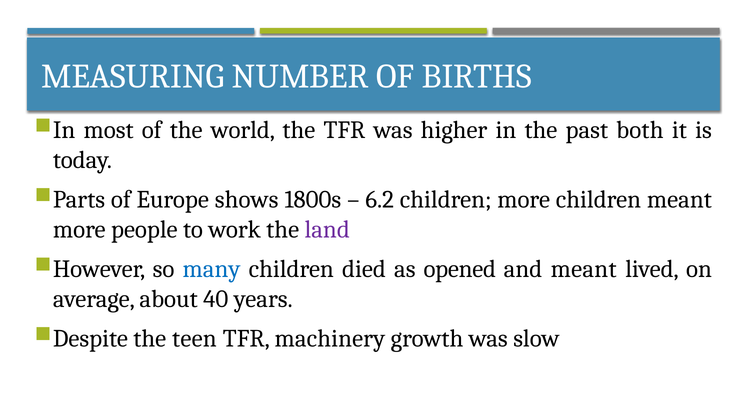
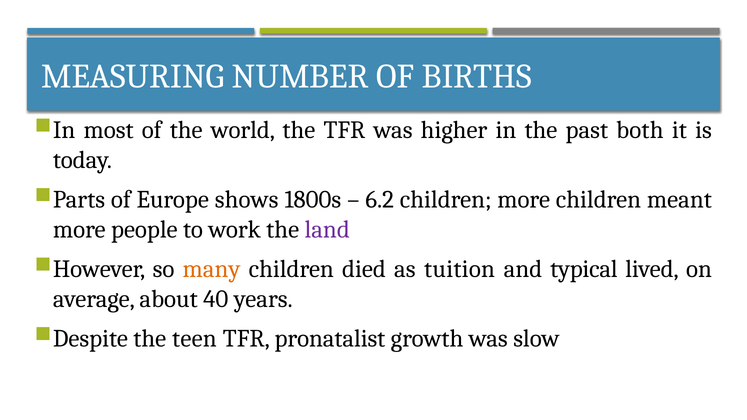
many colour: blue -> orange (212, 269)
opened: opened -> tuition (460, 269)
and meant: meant -> typical (584, 269)
machinery: machinery -> pronatalist (330, 339)
